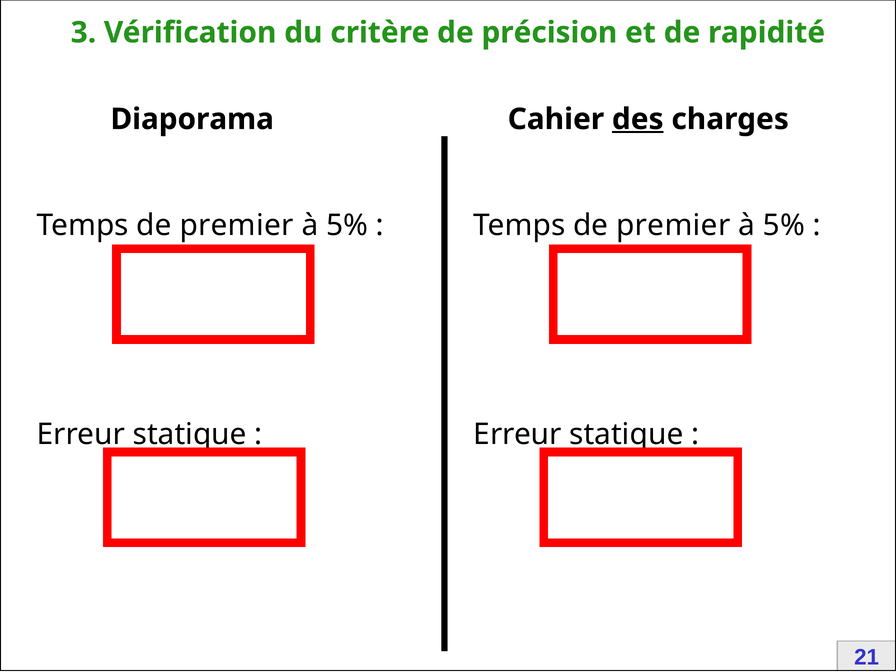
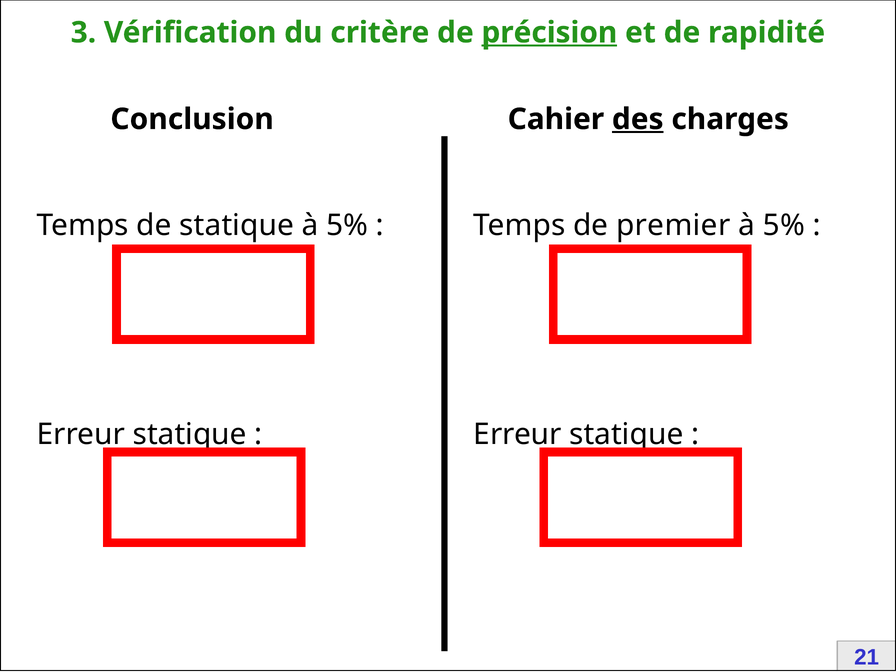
précision underline: none -> present (549, 33)
Diaporama: Diaporama -> Conclusion (192, 119)
premier: premier -> statique (237, 226)
